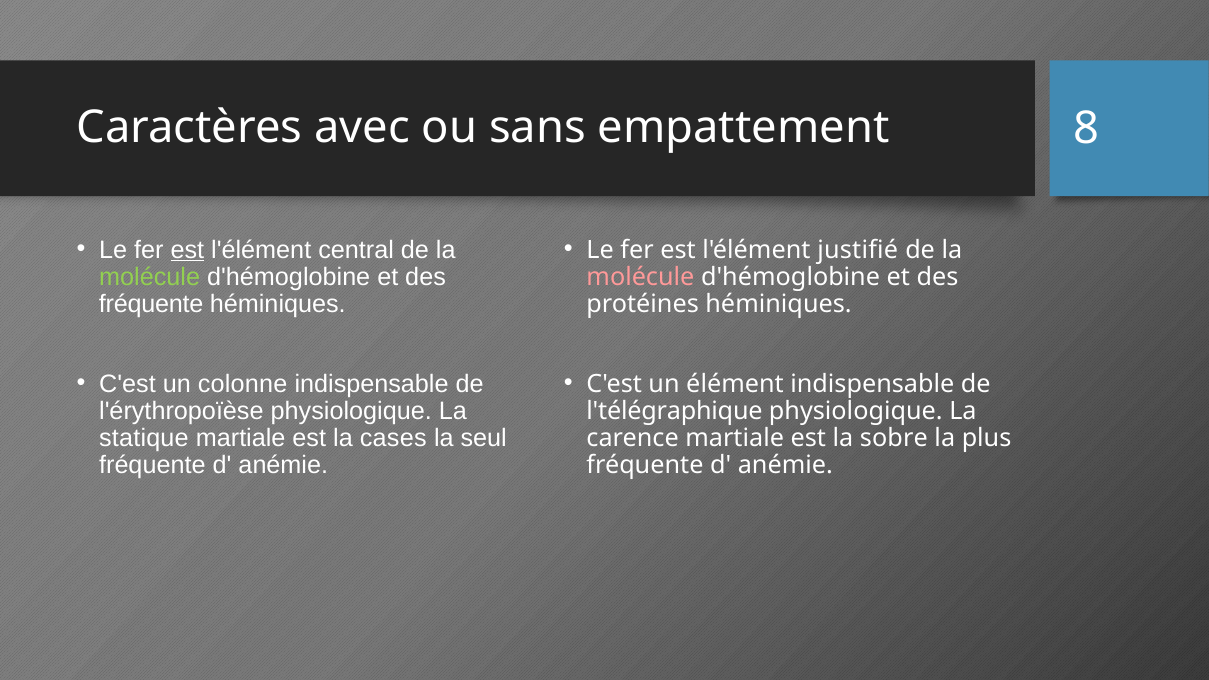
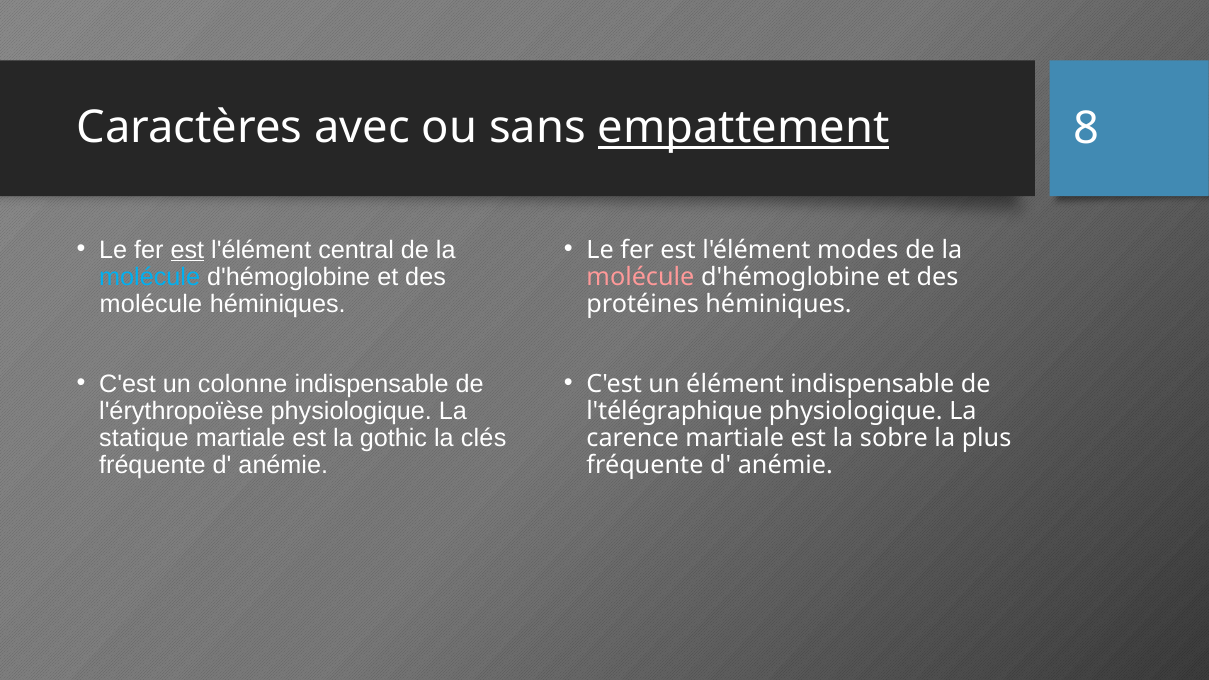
empattement underline: none -> present (744, 128)
justifié: justifié -> modes (858, 250)
molécule colour: light green -> light blue (150, 277)
fréquente: fréquente -> molécule (151, 304)
cases: cases -> gothic (393, 438)
seul: seul -> clés (484, 438)
